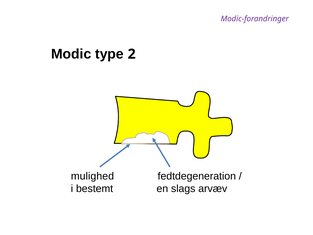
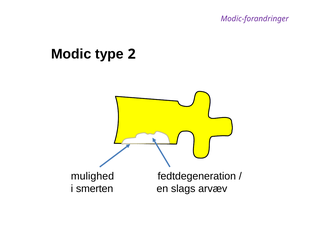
bestemt: bestemt -> smerten (95, 189)
